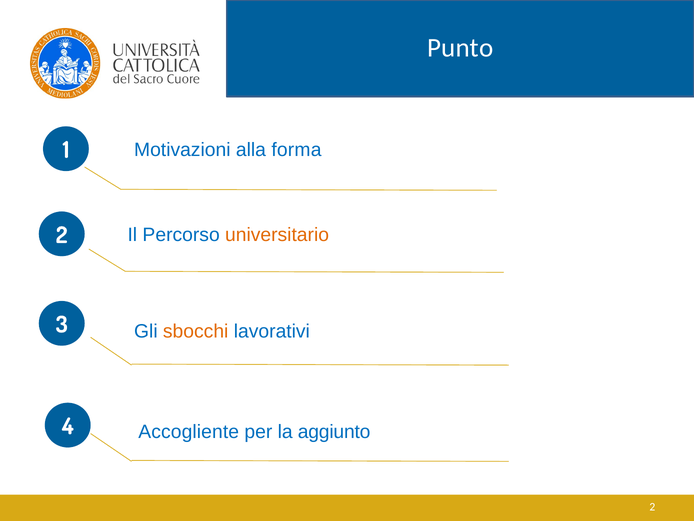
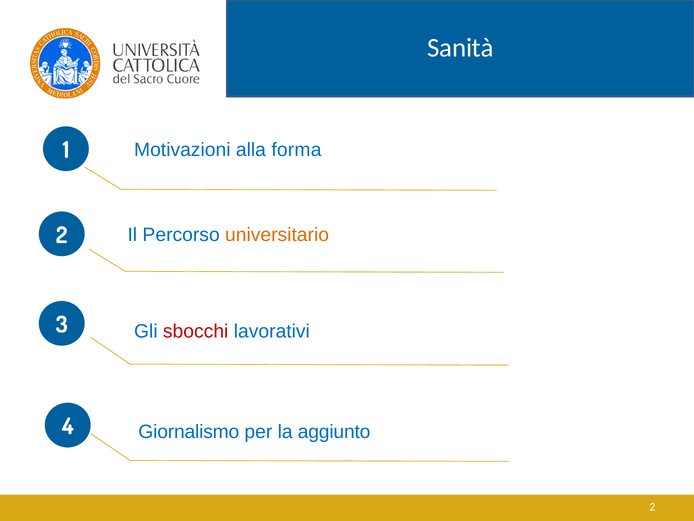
Punto: Punto -> Sanità (460, 48)
sbocchi colour: orange -> red (196, 331)
Accogliente: Accogliente -> Giornalismo (189, 431)
